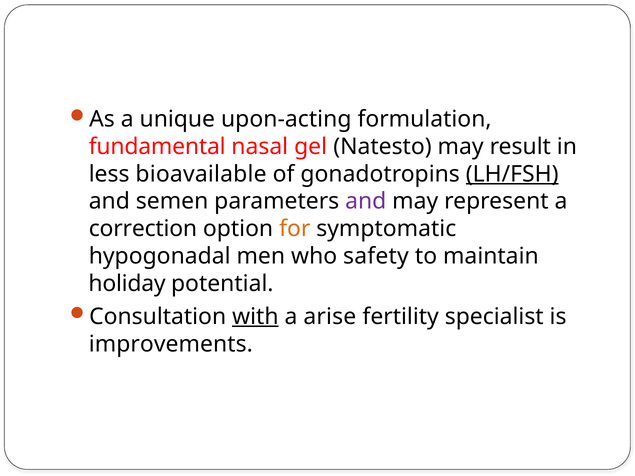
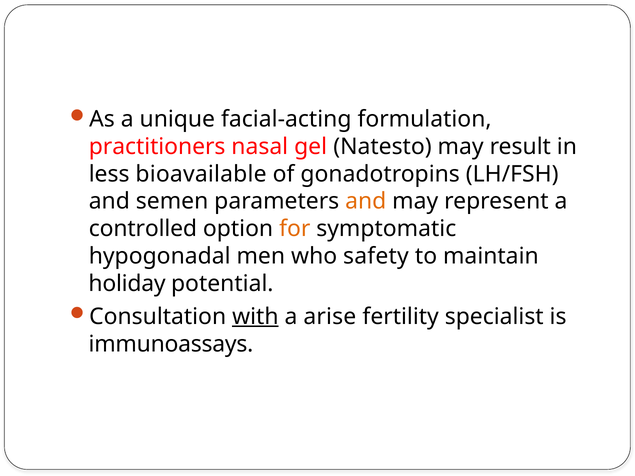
upon-acting: upon-acting -> facial-acting (286, 119)
fundamental: fundamental -> practitioners (157, 147)
LH/FSH underline: present -> none (512, 174)
and colour: purple -> orange (366, 202)
correction: correction -> controlled (143, 229)
improvements: improvements -> immunoassays (171, 344)
